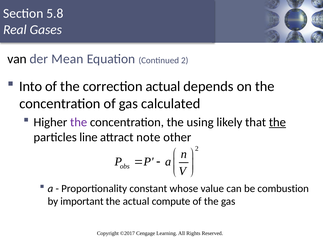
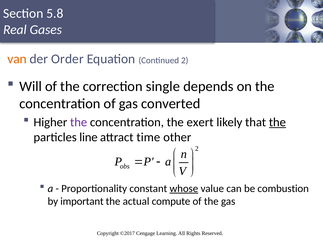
van colour: black -> orange (17, 59)
Mean: Mean -> Order (67, 59)
Into: Into -> Will (31, 87)
correction actual: actual -> single (163, 87)
calculated: calculated -> converted (171, 104)
using: using -> exert (200, 122)
note: note -> time (148, 137)
whose underline: none -> present (184, 189)
